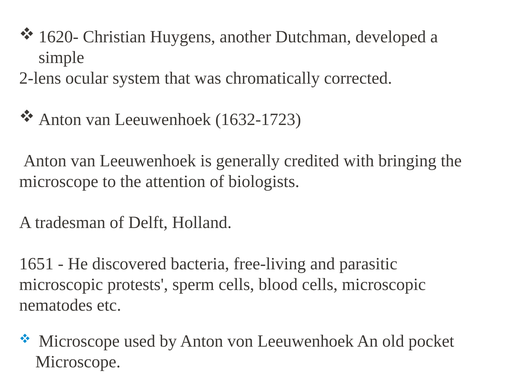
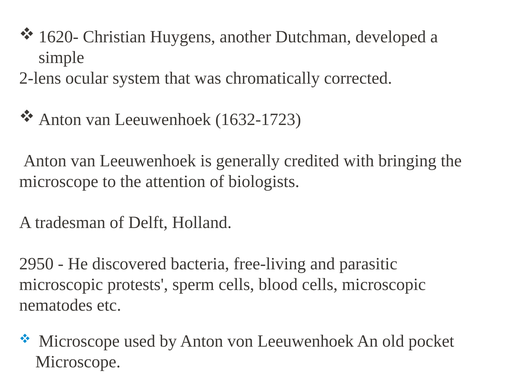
1651: 1651 -> 2950 (36, 263)
